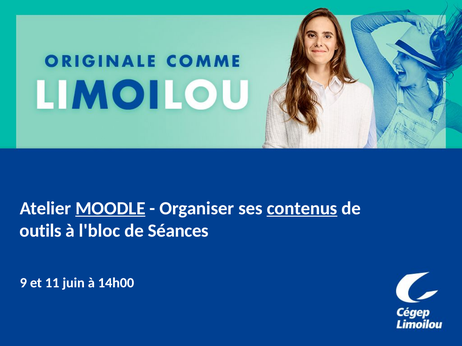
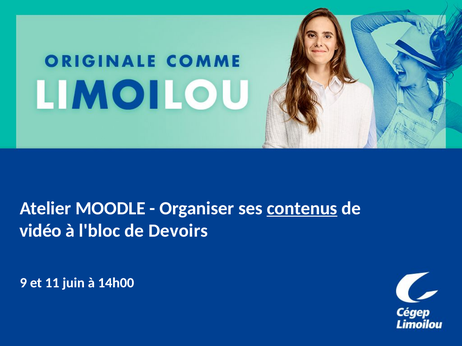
MOODLE underline: present -> none (110, 209)
outils: outils -> vidéo (41, 231)
Séances: Séances -> Devoirs (178, 231)
